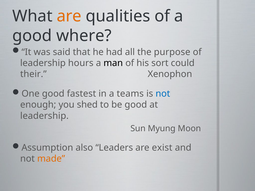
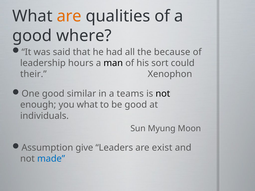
purpose: purpose -> because (172, 52)
fastest: fastest -> similar (81, 94)
not colour: blue -> black (163, 94)
you shed: shed -> what (87, 105)
leadership: leadership -> individuals (44, 116)
also: also -> give (84, 148)
made colour: orange -> blue (51, 159)
